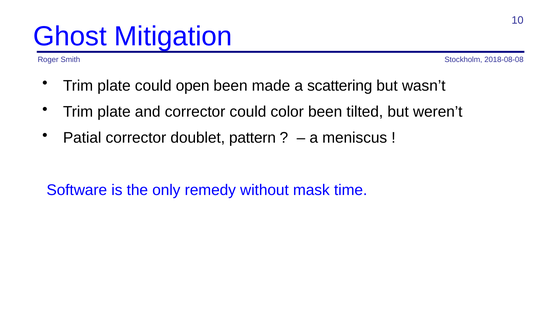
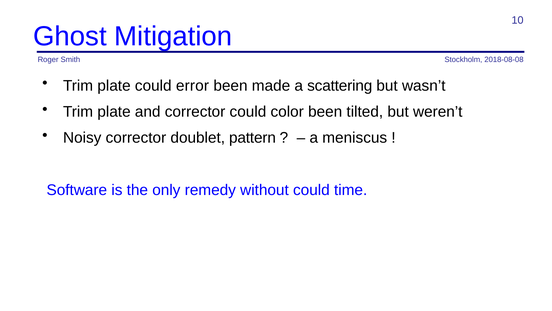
open: open -> error (192, 85)
Patial: Patial -> Noisy (82, 138)
without mask: mask -> could (311, 190)
